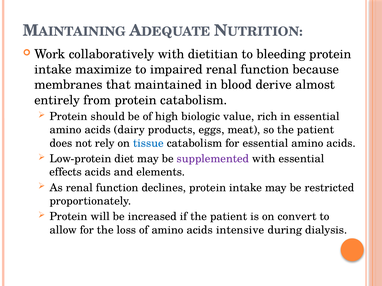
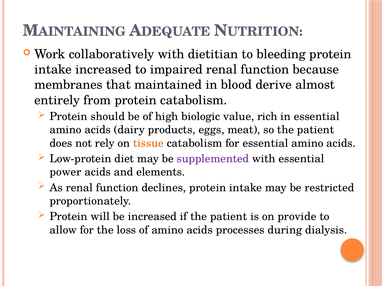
intake maximize: maximize -> increased (103, 70)
tissue colour: blue -> orange (148, 143)
effects: effects -> power (66, 172)
convert: convert -> provide (297, 217)
intensive: intensive -> processes (240, 230)
